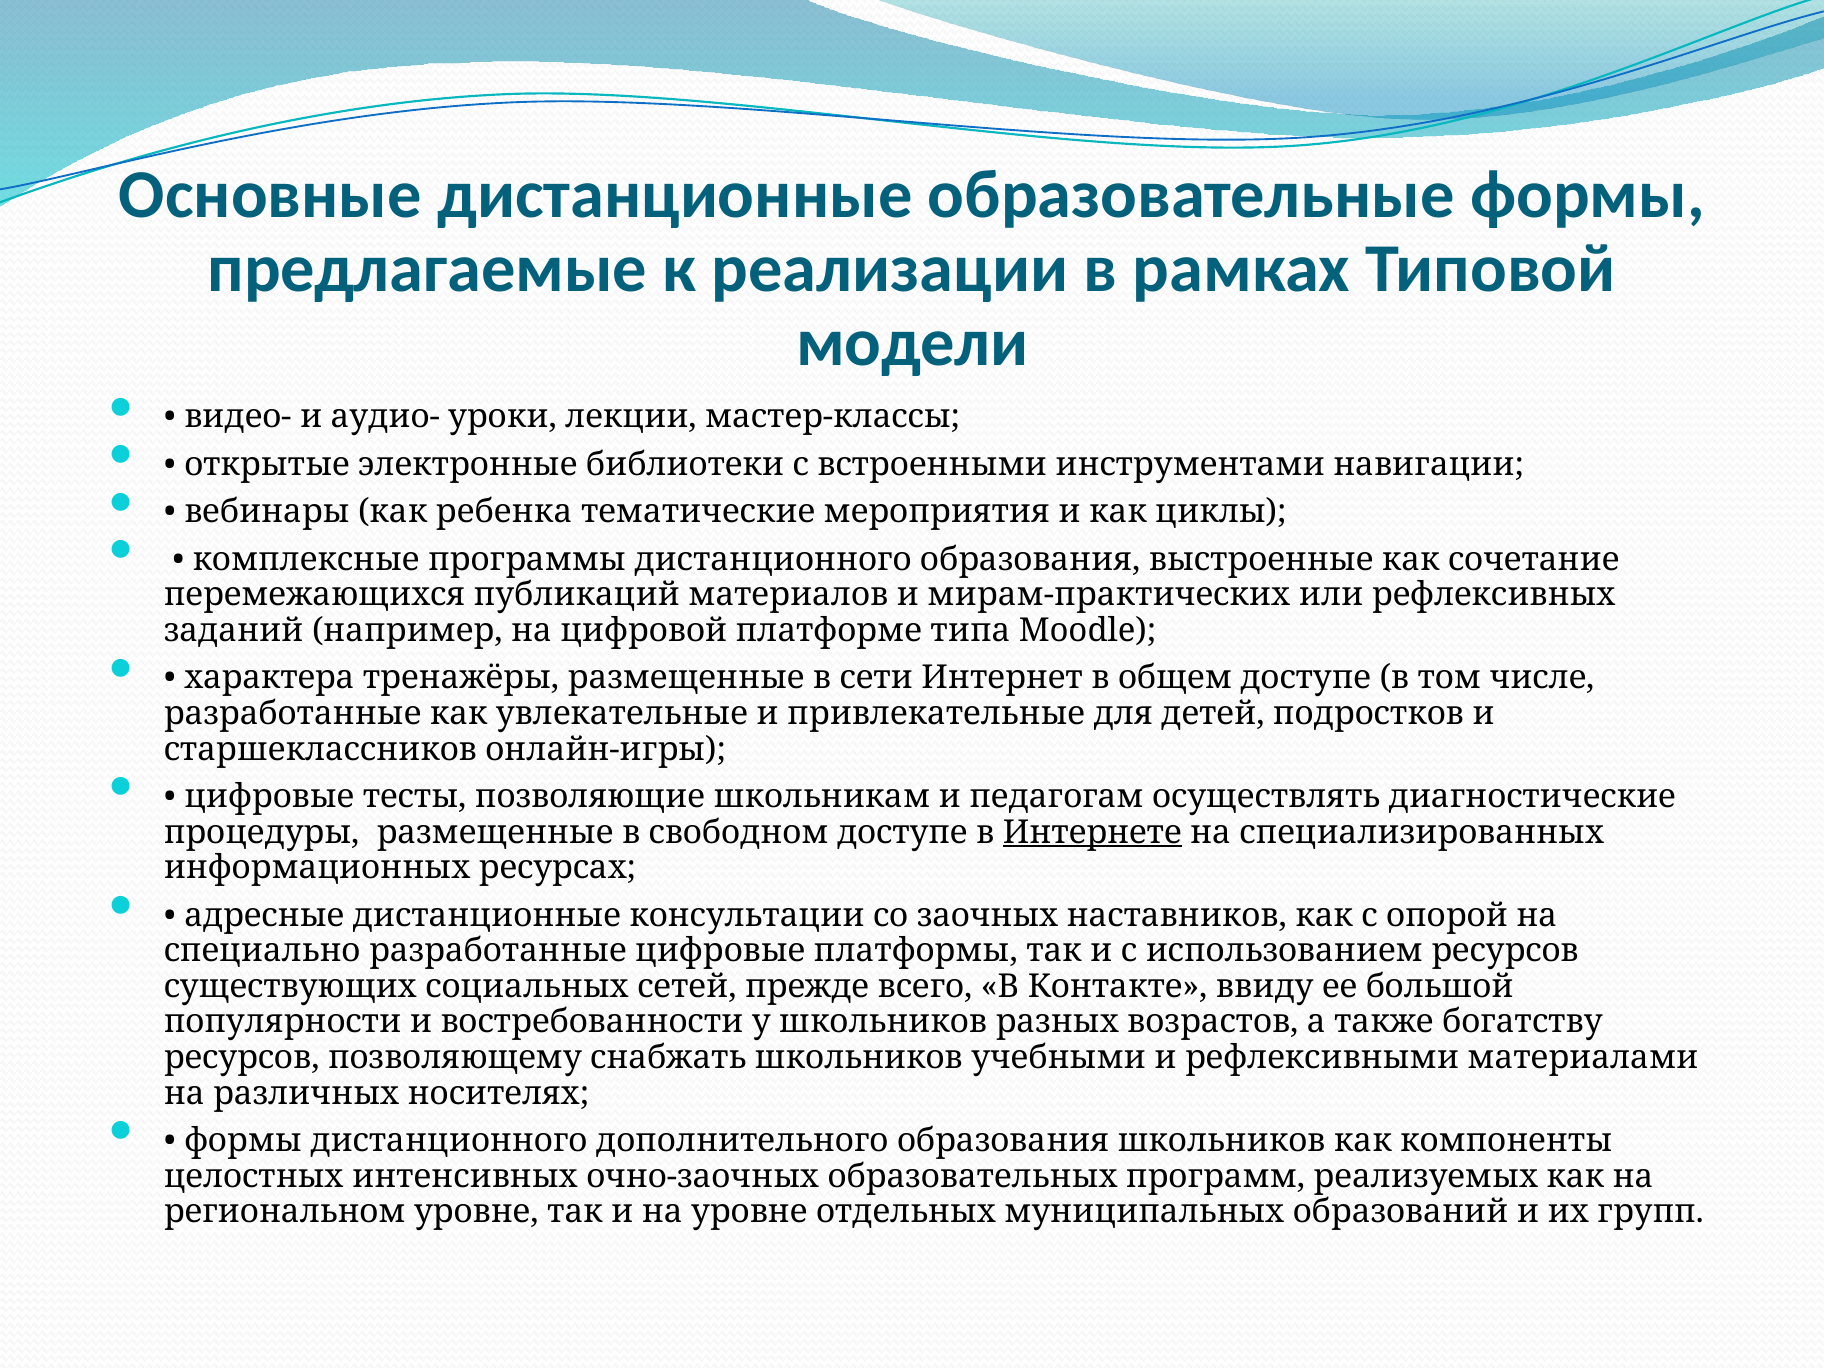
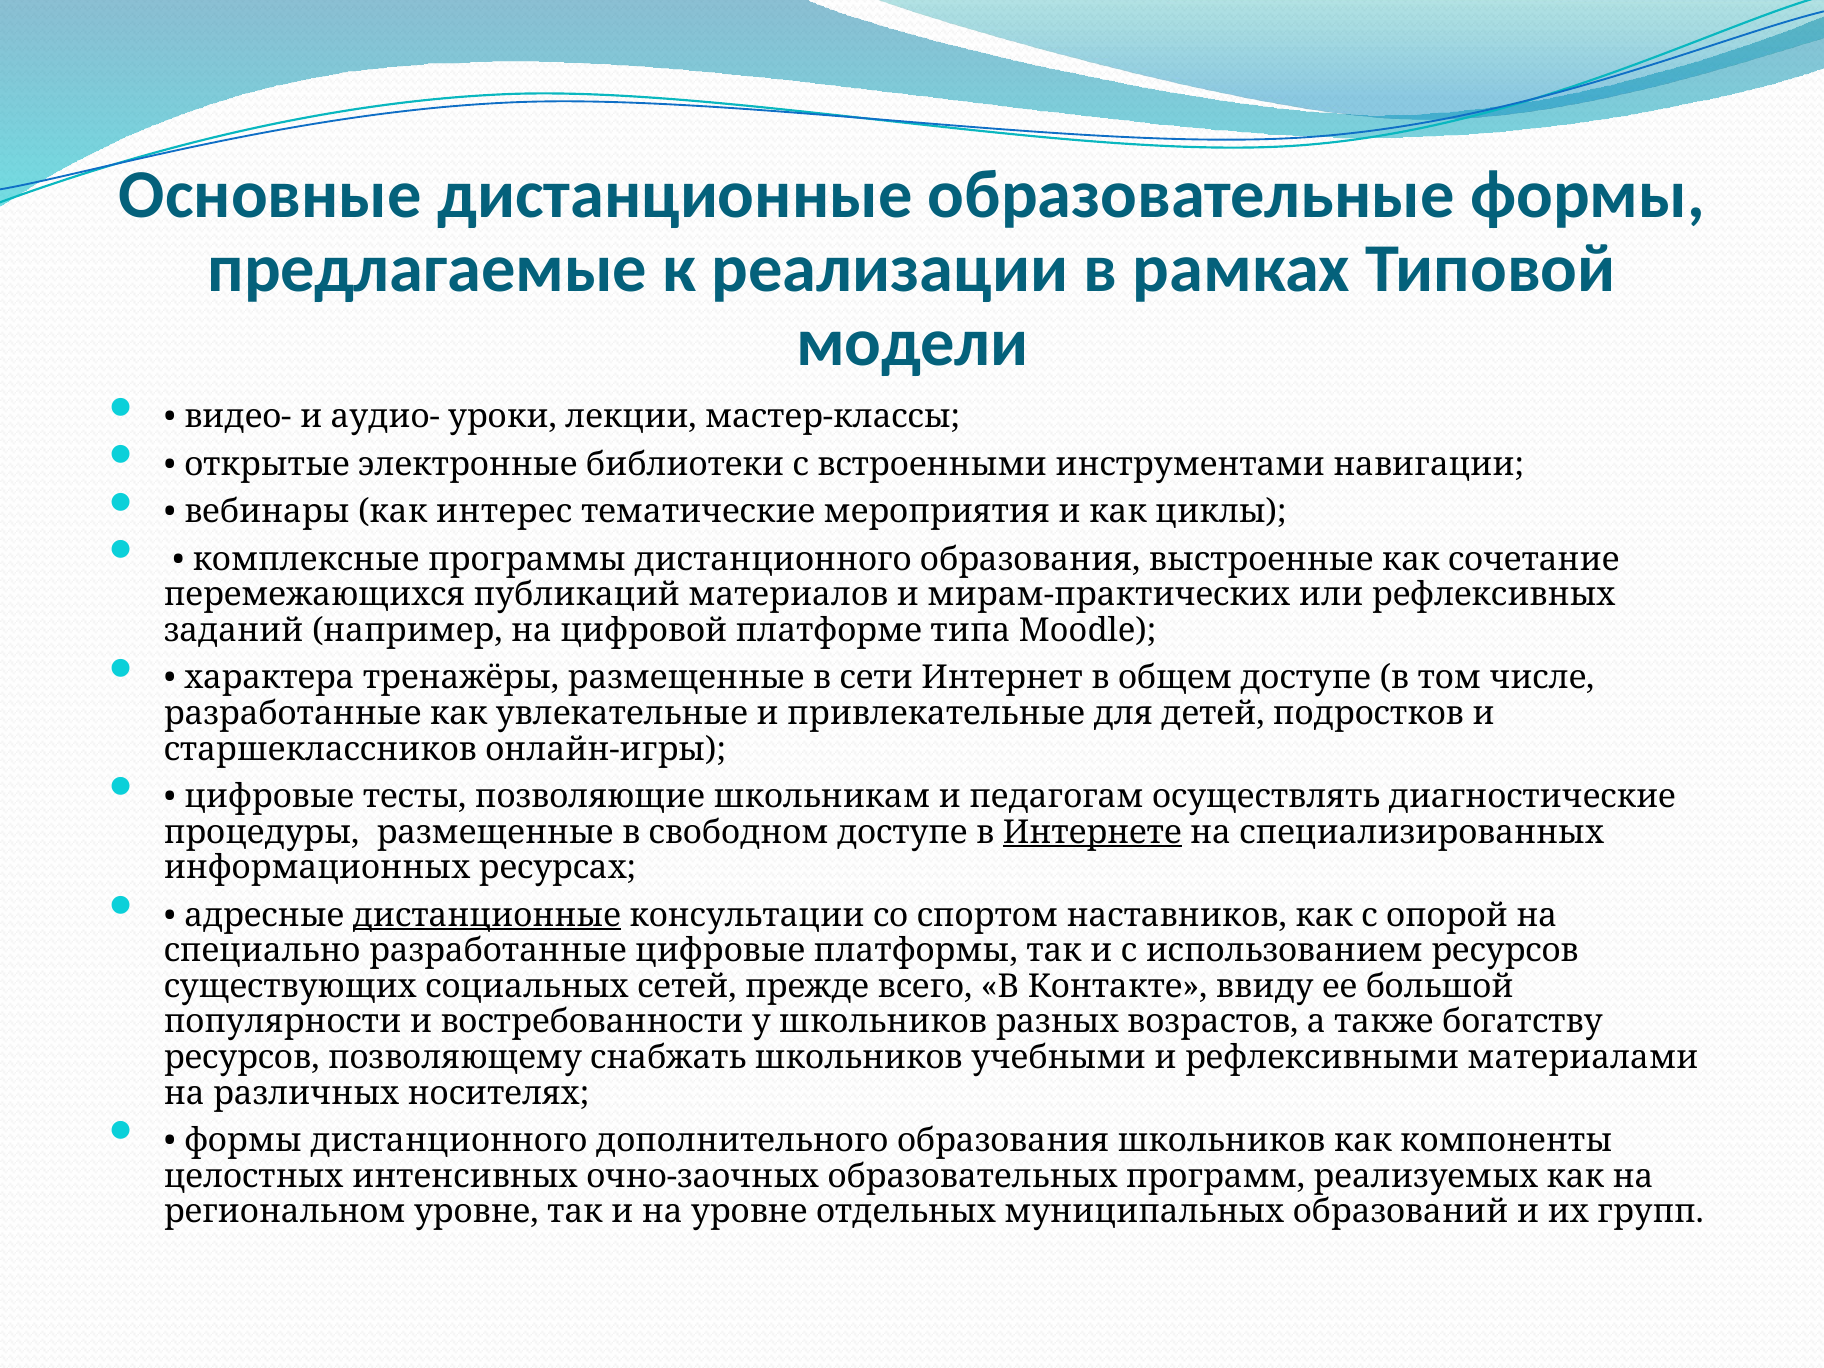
ребенка: ребенка -> интерес (504, 512)
дистанционные underline: none -> present (487, 915)
заочных: заочных -> спортом (987, 915)
